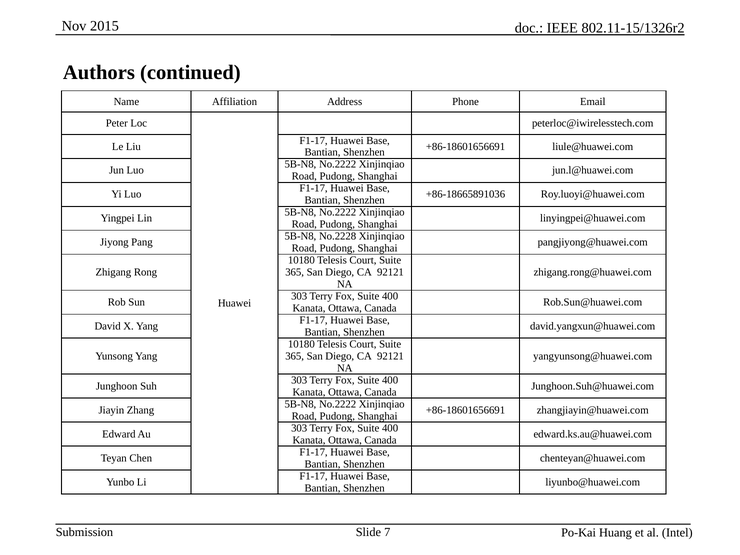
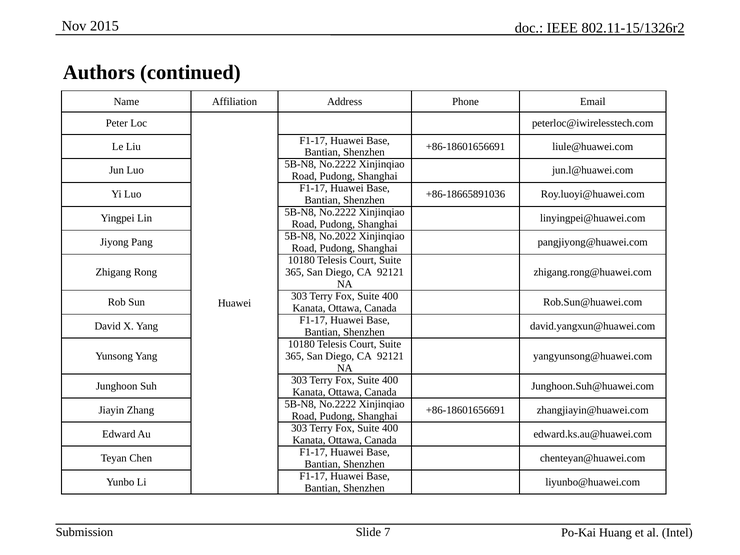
No.2228: No.2228 -> No.2022 (338, 236)
